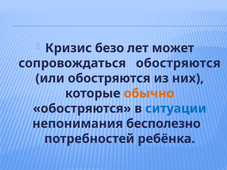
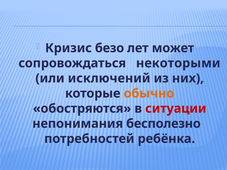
сопровождаться обостряются: обостряются -> некоторыми (178, 63)
или обостряются: обостряются -> исключений (109, 78)
ситуации colour: blue -> red (176, 109)
